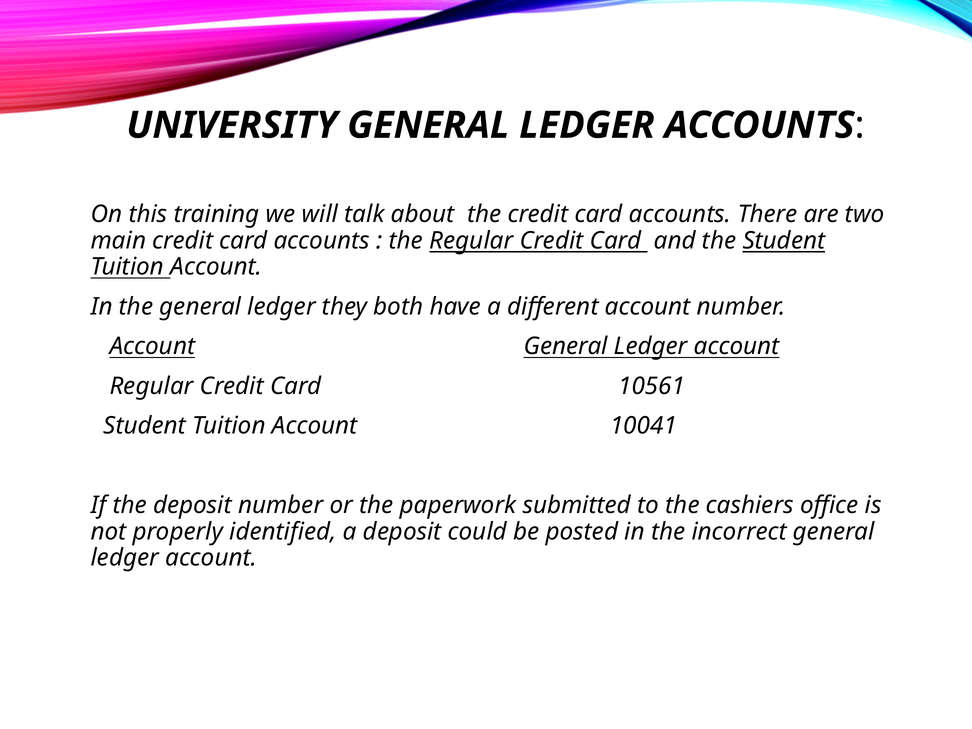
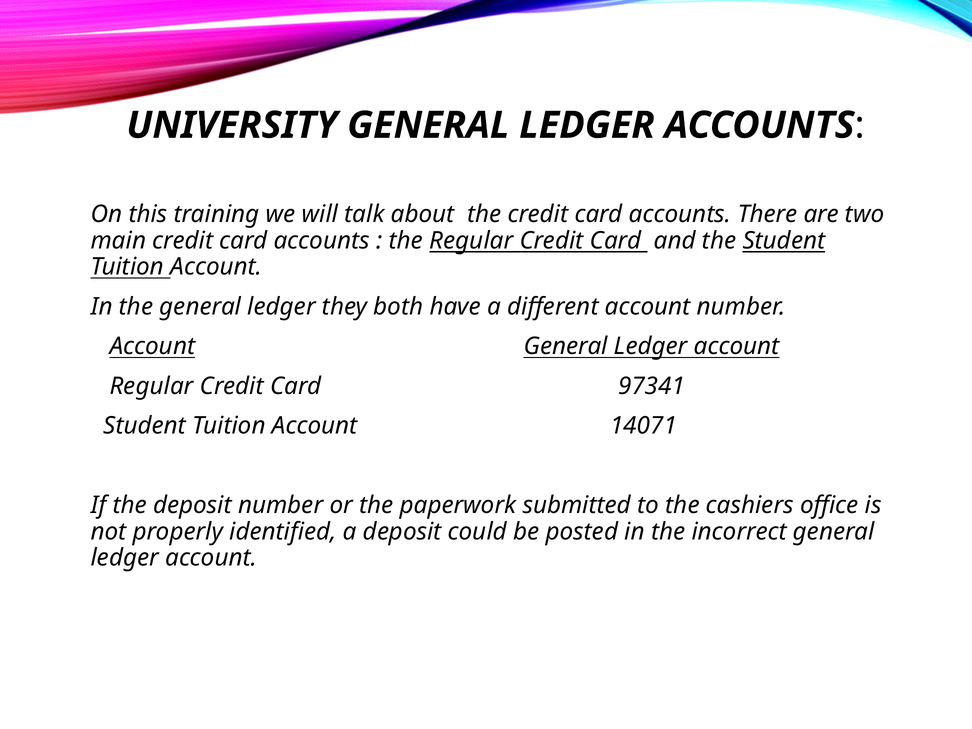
10561: 10561 -> 97341 (652, 386)
10041: 10041 -> 14071 (644, 426)
